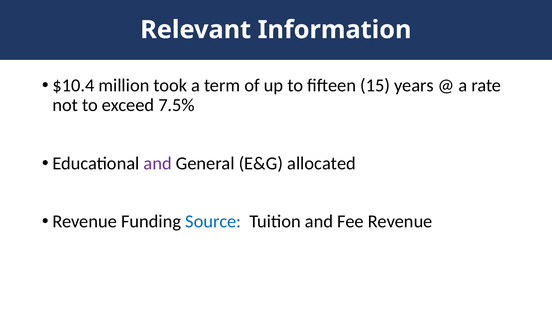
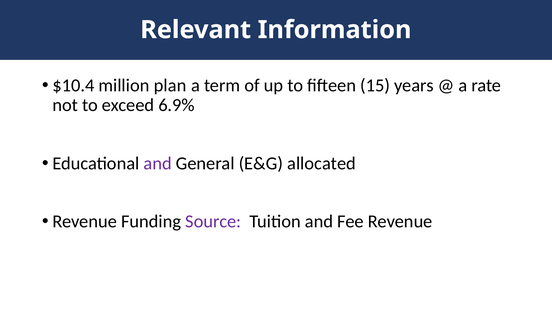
took: took -> plan (170, 86)
7.5%: 7.5% -> 6.9% (177, 105)
Source colour: blue -> purple (213, 222)
